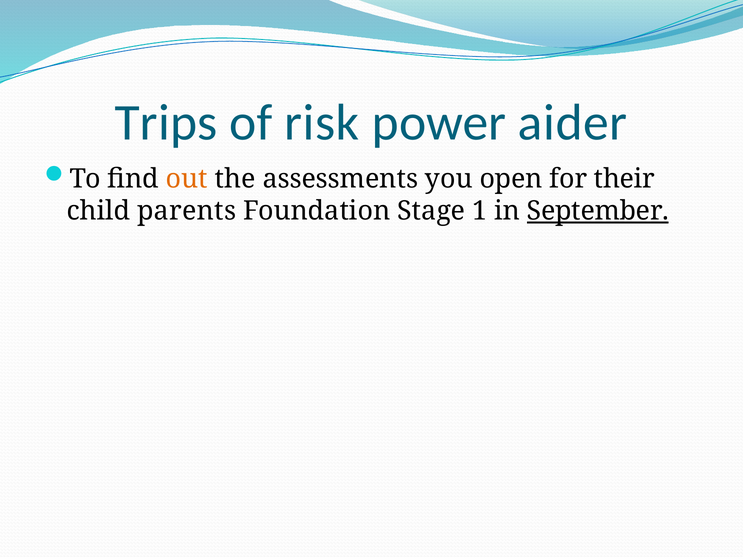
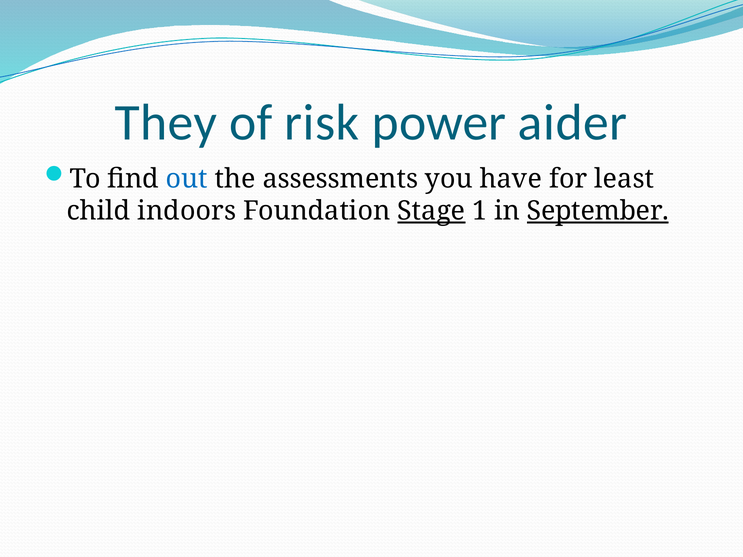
Trips: Trips -> They (166, 123)
out colour: orange -> blue (187, 179)
open: open -> have (511, 179)
their: their -> least (624, 179)
parents: parents -> indoors (187, 211)
Stage underline: none -> present (431, 211)
